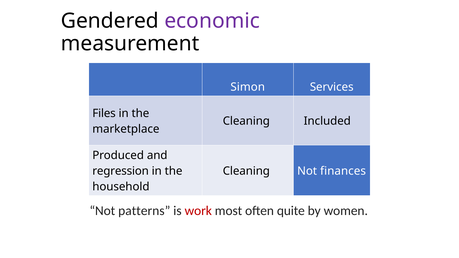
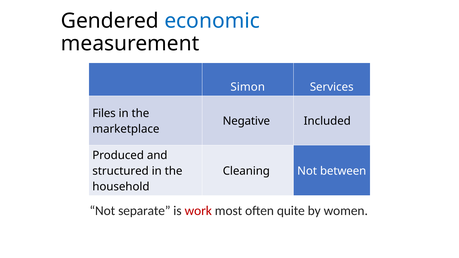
economic colour: purple -> blue (212, 21)
Cleaning: Cleaning -> Negative (246, 121)
regression: regression -> structured (121, 171)
finances: finances -> between (343, 171)
patterns: patterns -> separate (144, 211)
